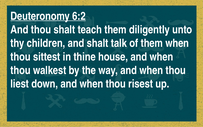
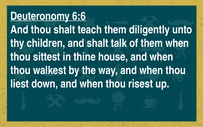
6:2: 6:2 -> 6:6 (79, 16)
